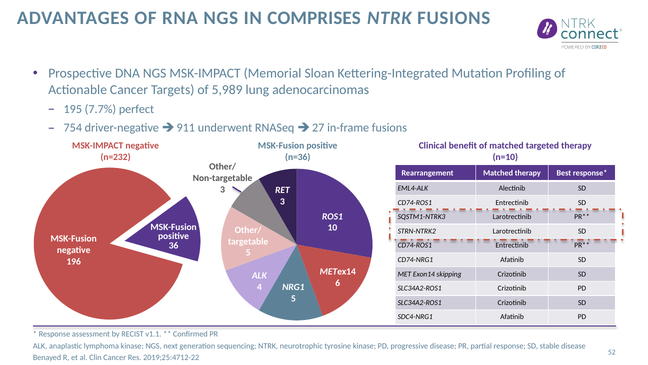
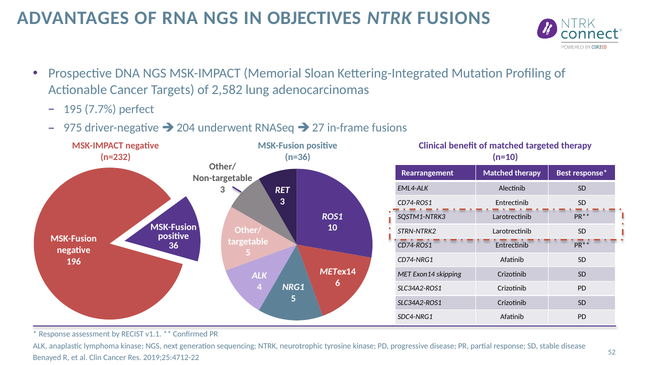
COMPRISES: COMPRISES -> OBJECTIVES (314, 18)
5,989: 5,989 -> 2,582 (227, 90)
754: 754 -> 975 (73, 128)
911: 911 -> 204 (186, 128)
